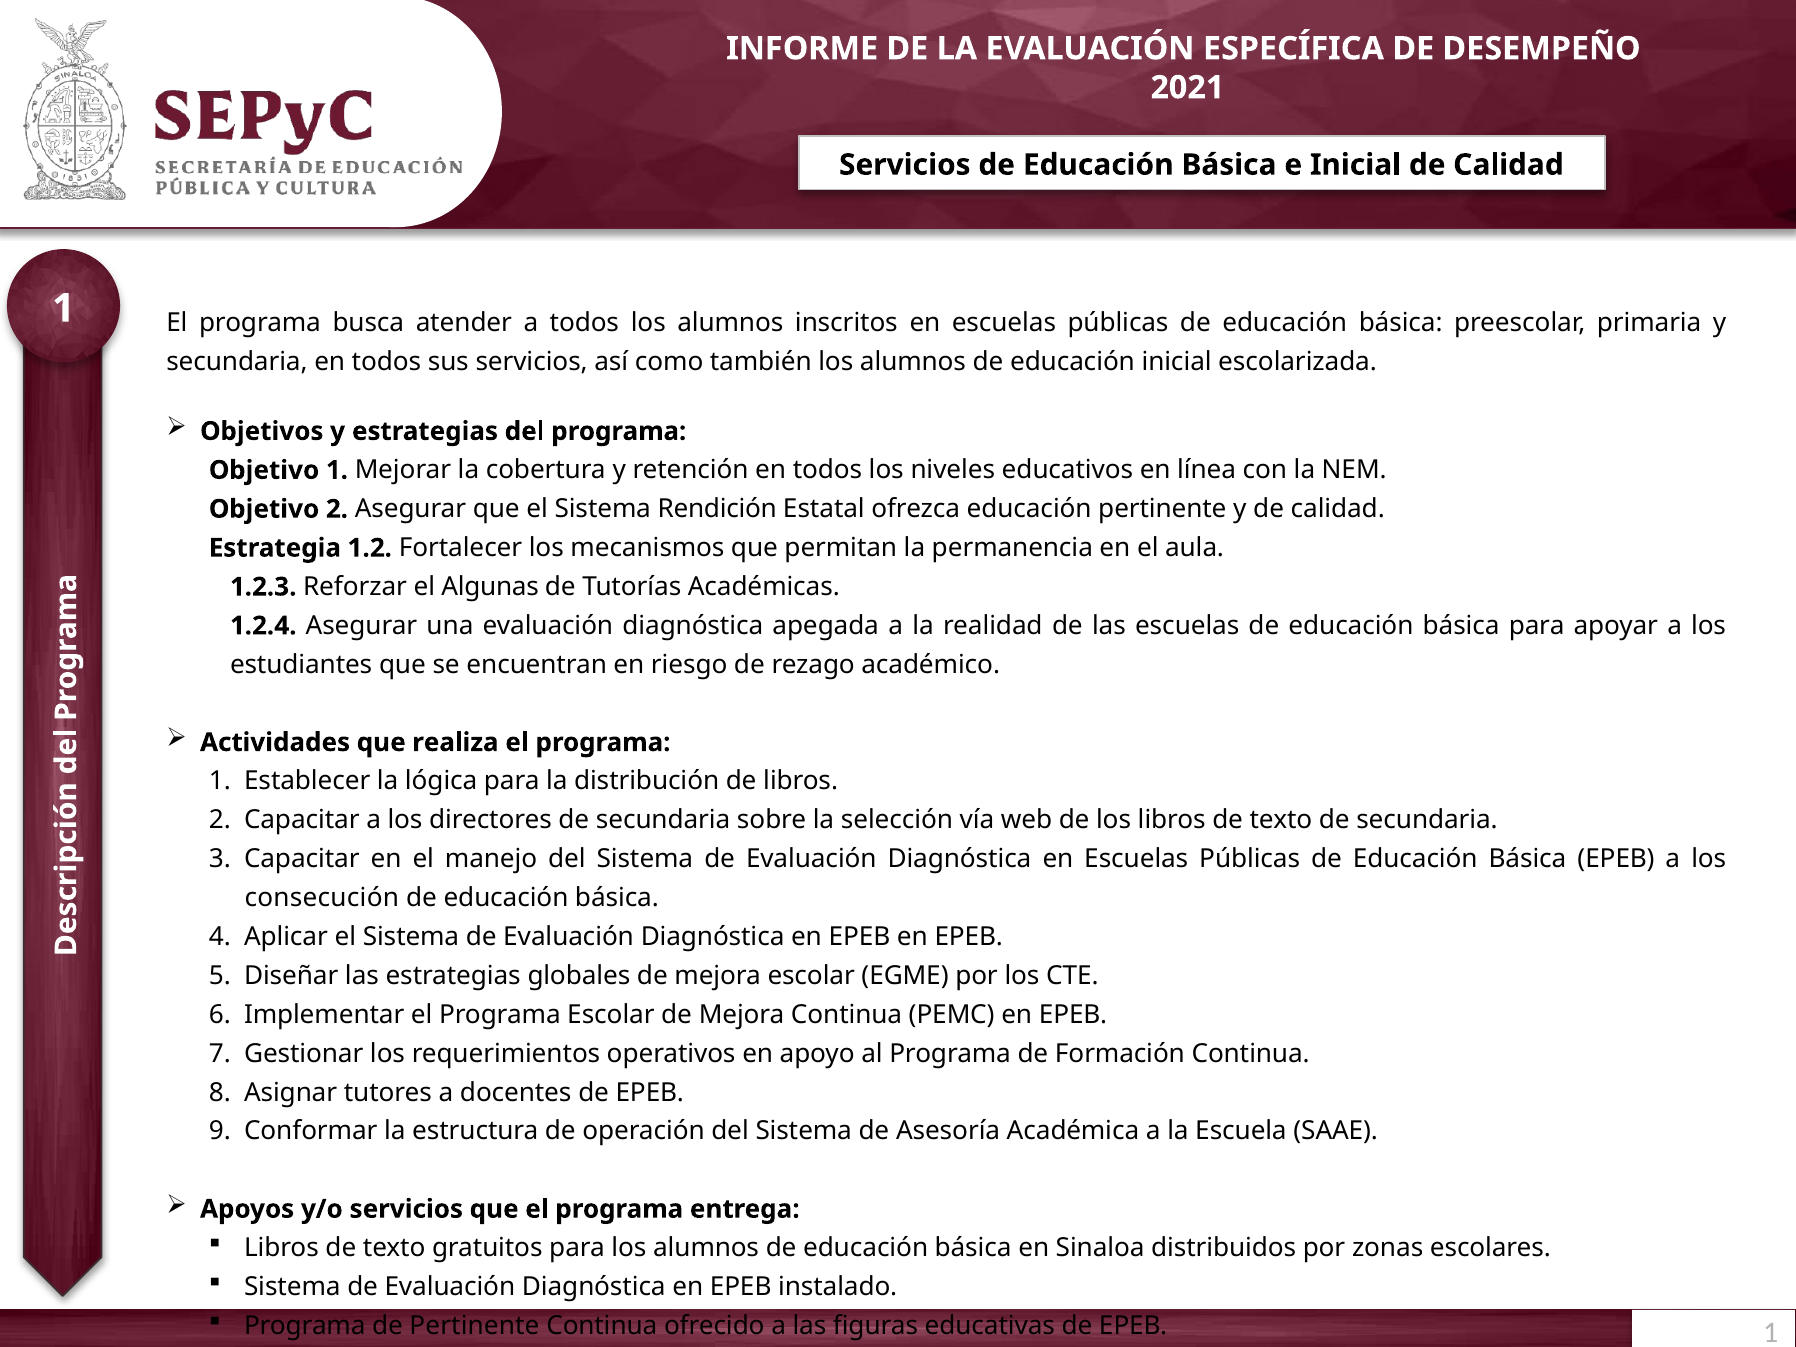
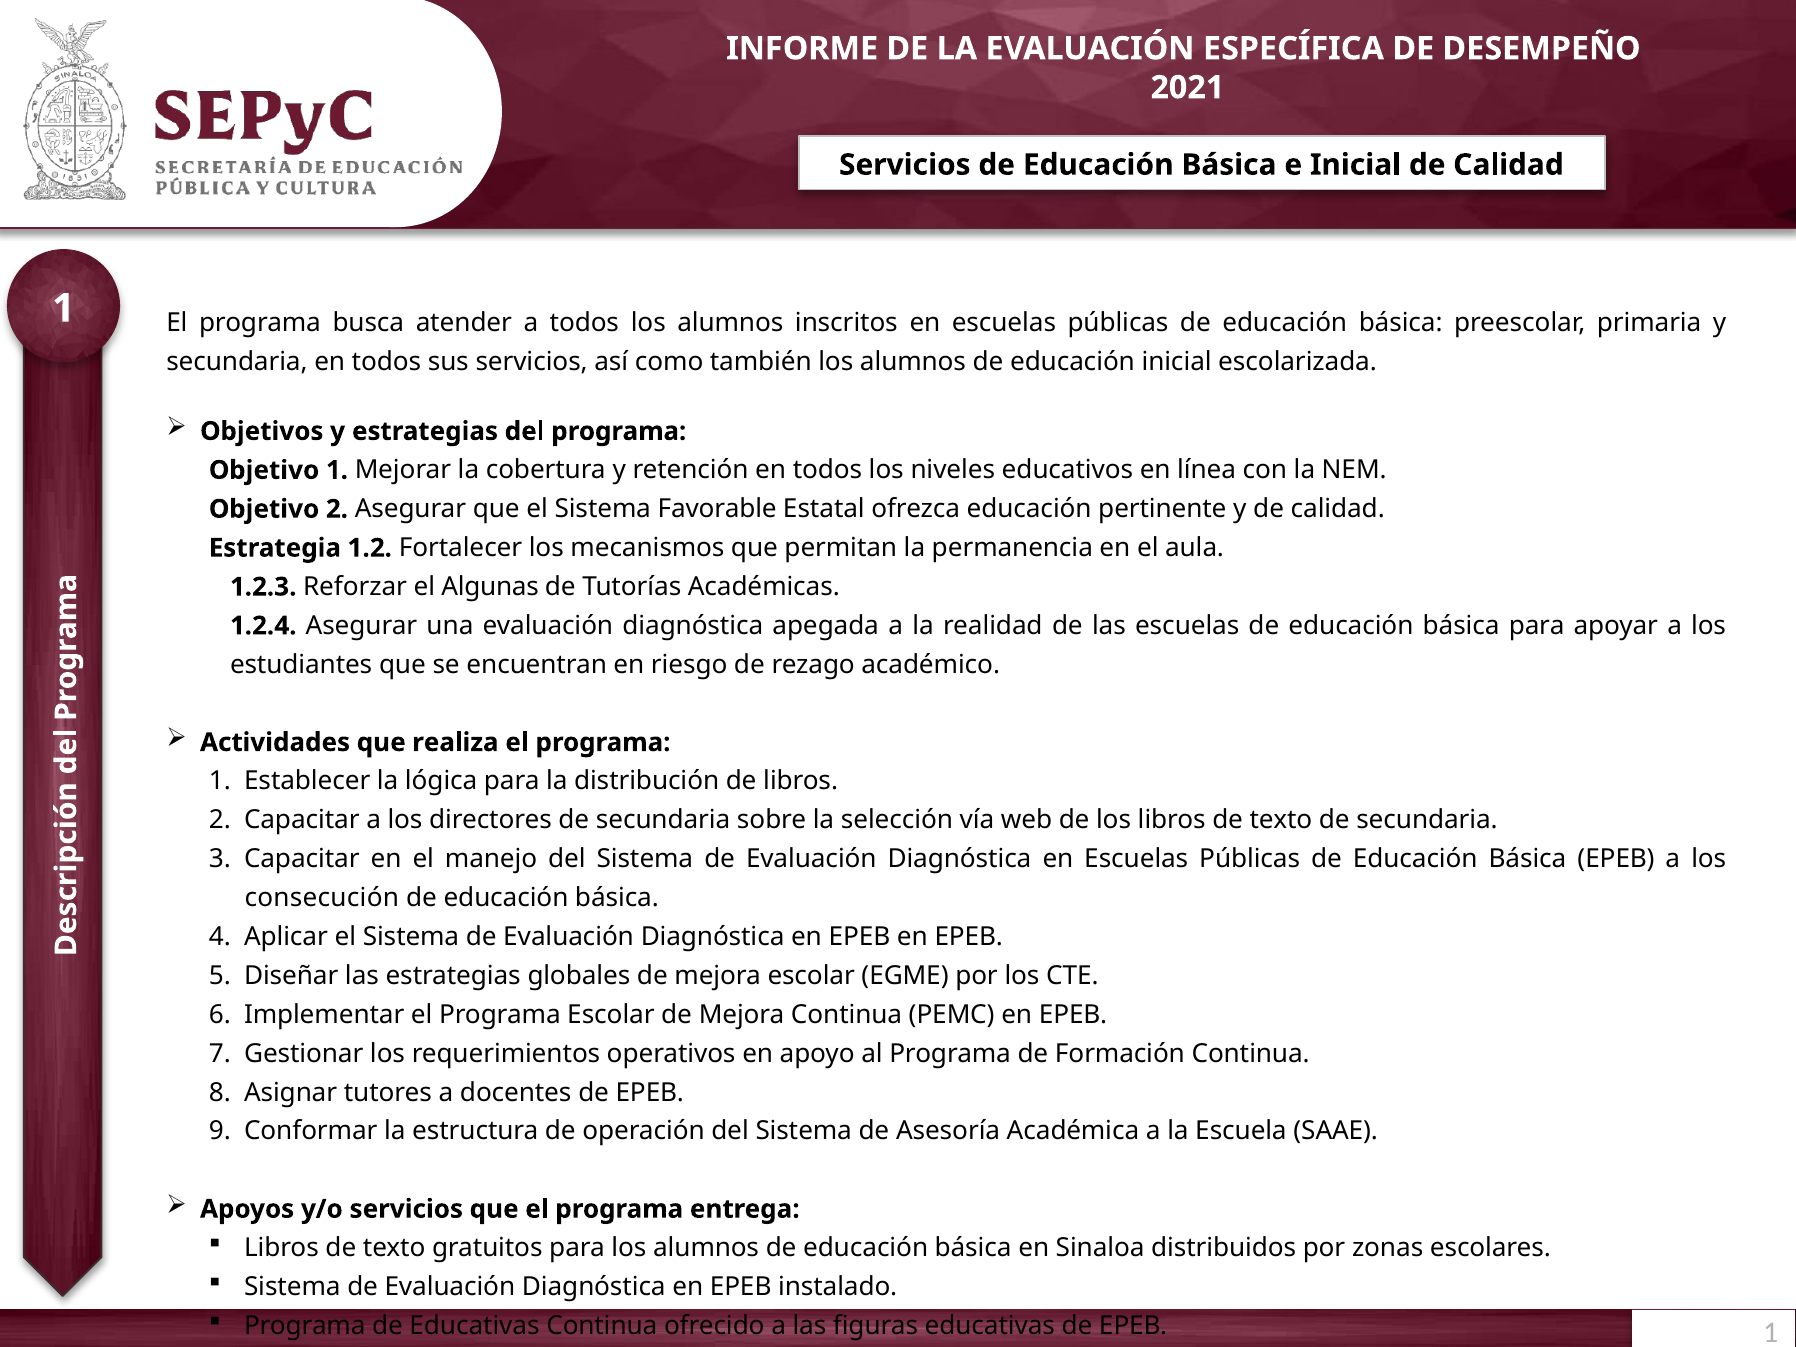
Rendición: Rendición -> Favorable (717, 509)
de Pertinente: Pertinente -> Educativas (475, 1326)
